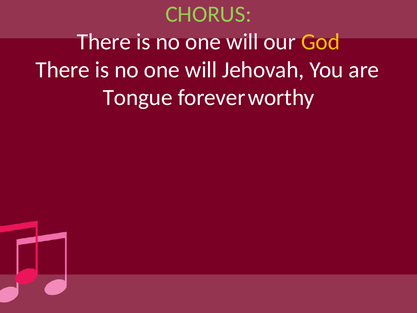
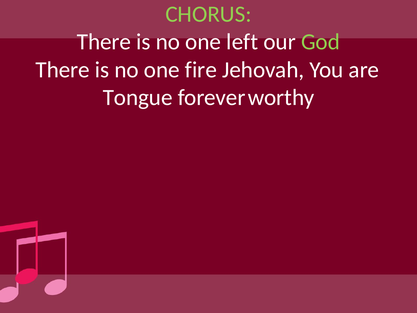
will: will -> left (242, 42)
God colour: yellow -> light green (321, 42)
will: will -> fire (201, 70)
